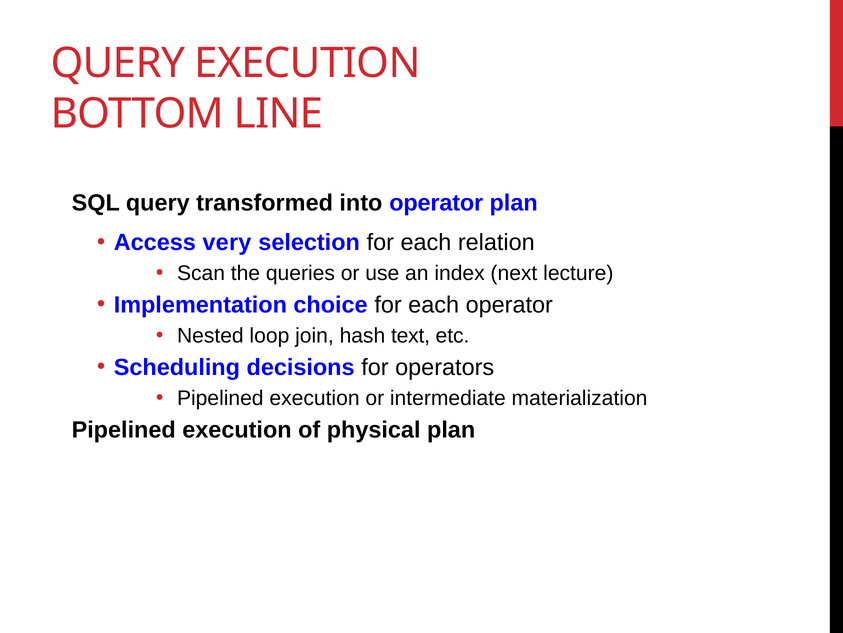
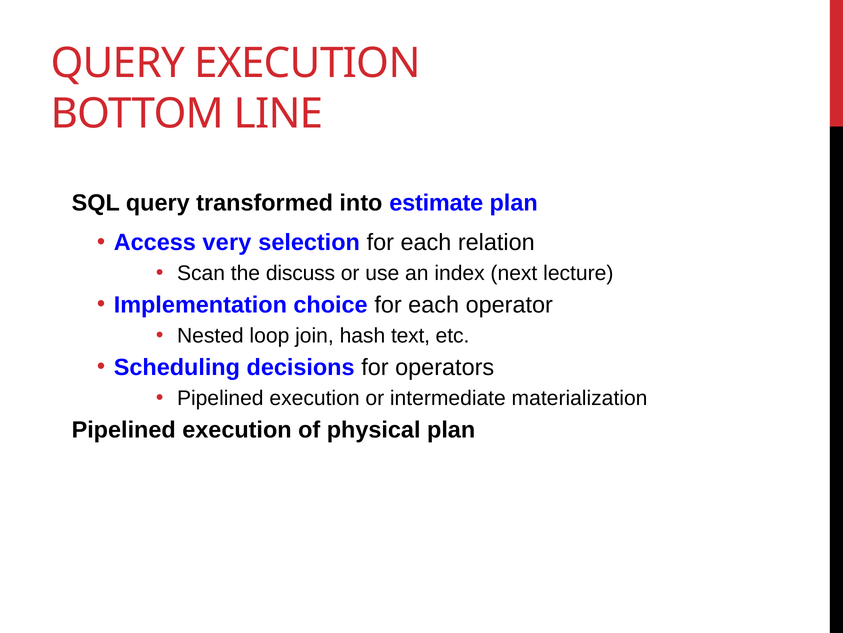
into operator: operator -> estimate (436, 203)
queries: queries -> discuss (301, 273)
